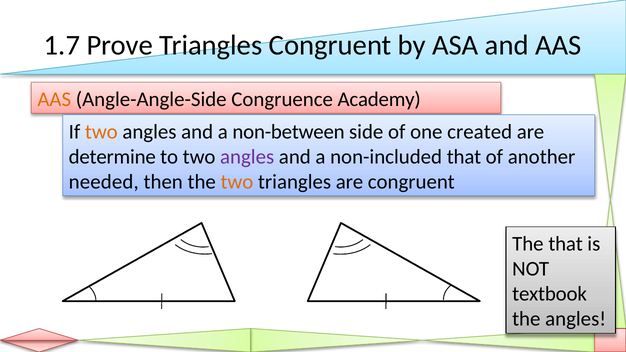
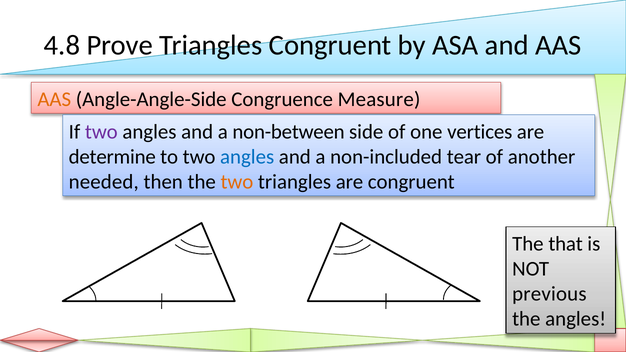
1.7: 1.7 -> 4.8 (62, 45)
Academy: Academy -> Measure (379, 99)
two colour: orange -> purple (101, 132)
created: created -> vertices (480, 132)
angles colour: purple -> blue (247, 157)
non-included that: that -> tear (464, 157)
textbook: textbook -> previous (549, 294)
